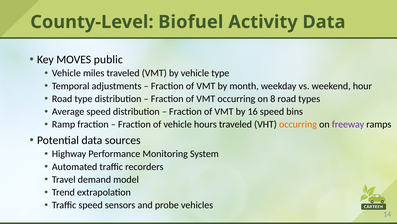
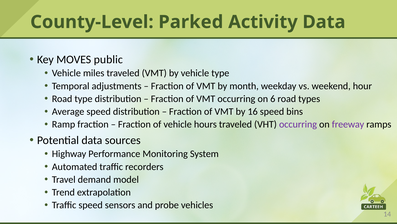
Biofuel: Biofuel -> Parked (191, 22)
8: 8 -> 6 (273, 99)
occurring colour: orange -> purple (298, 124)
